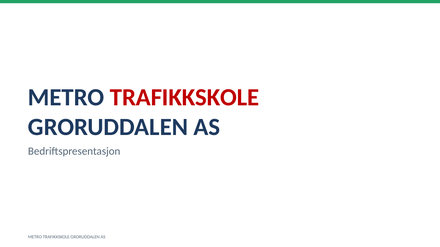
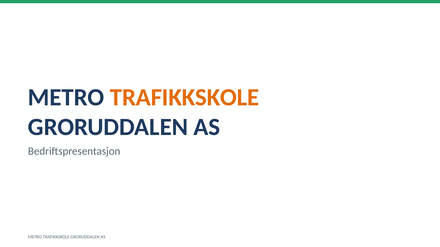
TRAFIKKSKOLE colour: red -> orange (185, 98)
